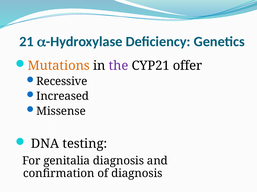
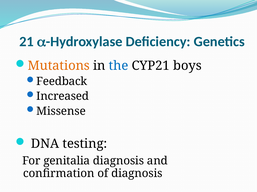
the colour: purple -> blue (119, 66)
offer: offer -> boys (187, 66)
Recessive: Recessive -> Feedback (62, 82)
